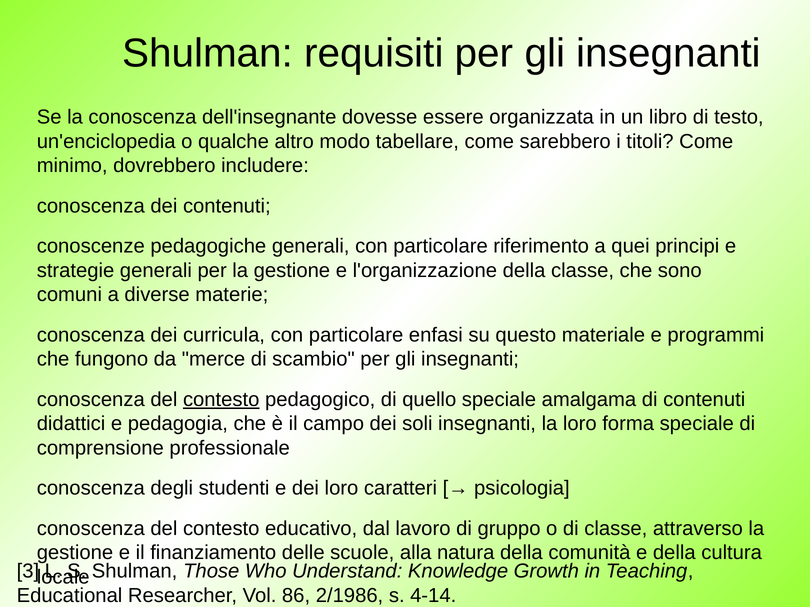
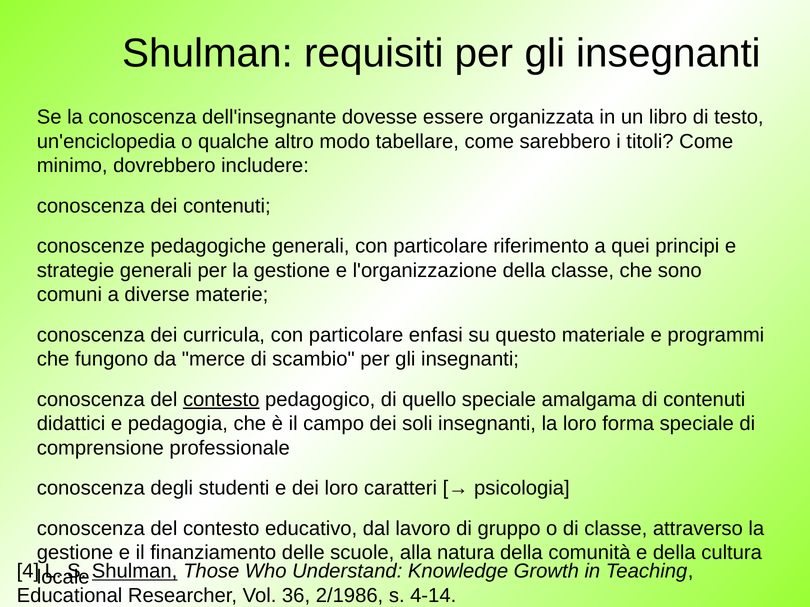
3: 3 -> 4 (28, 572)
Shulman underline: none -> present (135, 572)
86: 86 -> 36 (296, 596)
